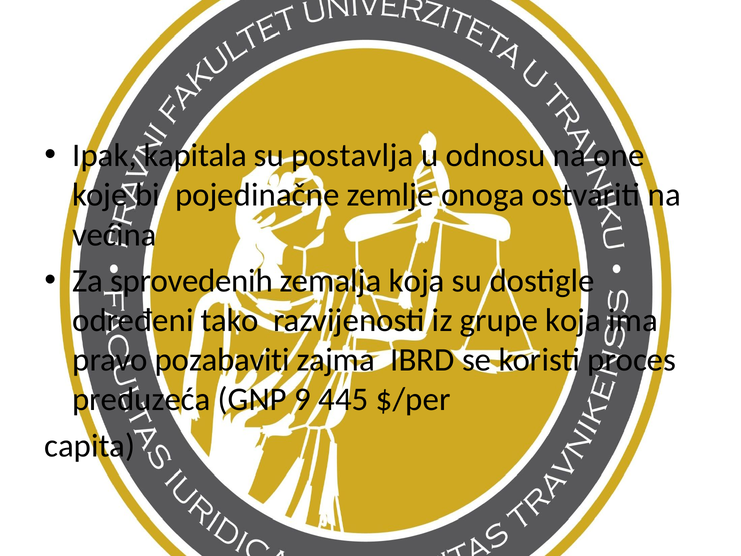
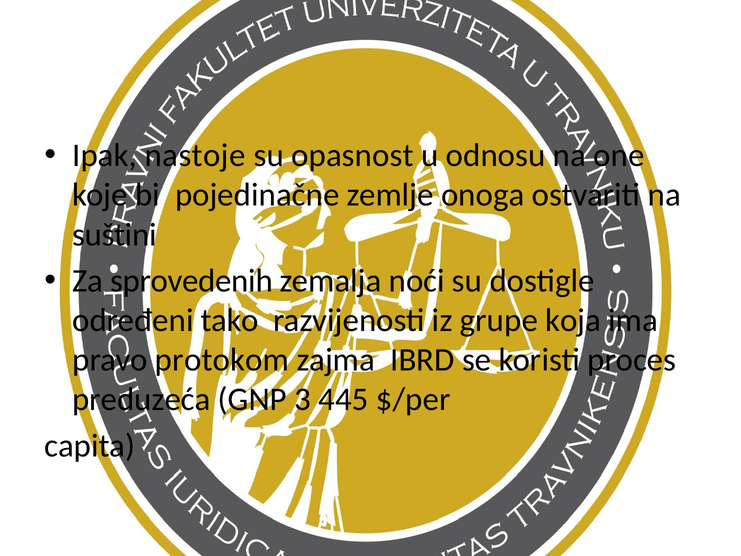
kapitala: kapitala -> nastoje (195, 155)
postavlja: postavlja -> opasnost (353, 155)
većina: većina -> suštini (114, 235)
zemalja koja: koja -> noći (417, 281)
pozabaviti: pozabaviti -> protokom (222, 360)
9: 9 -> 3 (303, 399)
